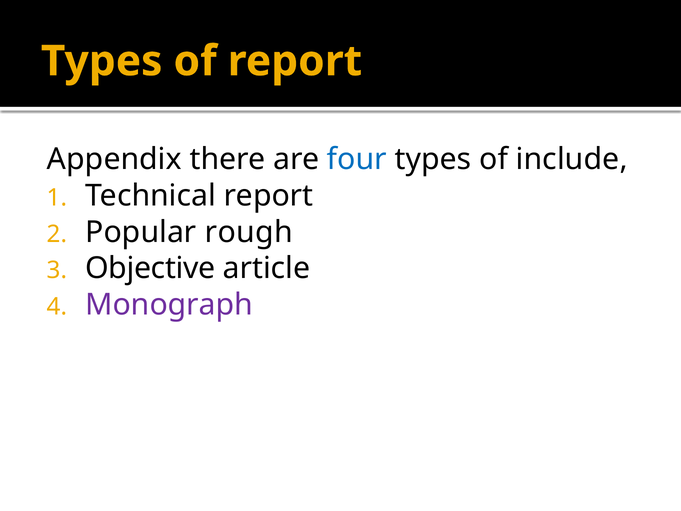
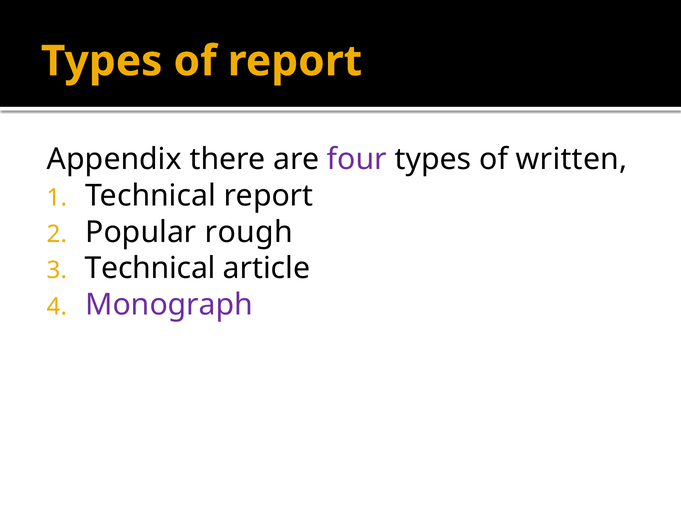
four colour: blue -> purple (357, 159)
include: include -> written (572, 159)
Objective: Objective -> Technical (150, 268)
